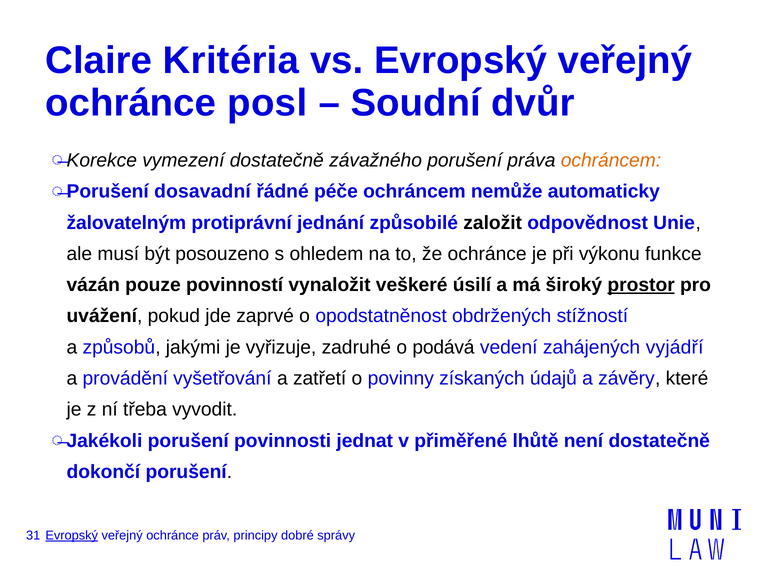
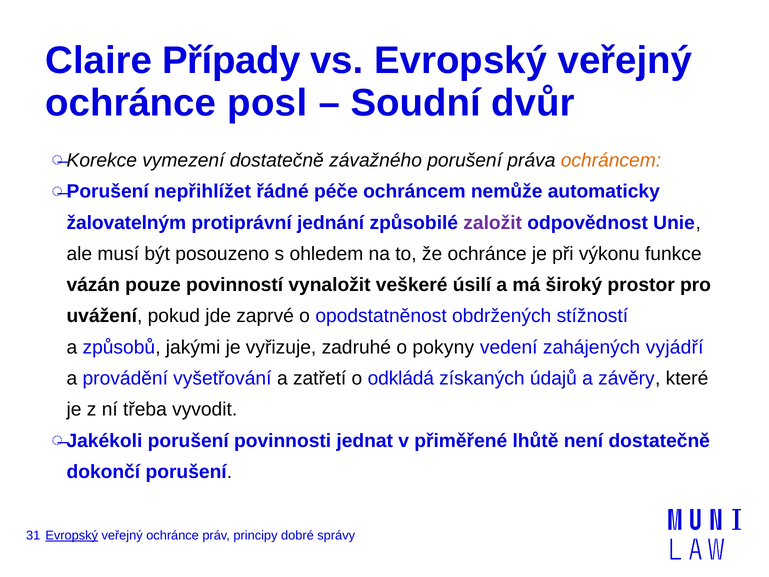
Kritéria: Kritéria -> Případy (231, 60)
dosavadní: dosavadní -> nepřihlížet (203, 191)
založit colour: black -> purple (493, 223)
prostor underline: present -> none (641, 285)
podává: podává -> pokyny (443, 347)
povinny: povinny -> odkládá (401, 378)
